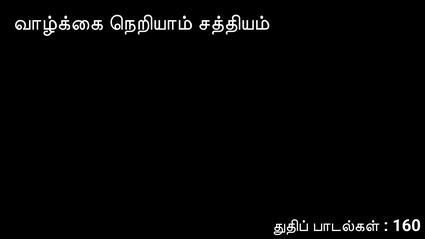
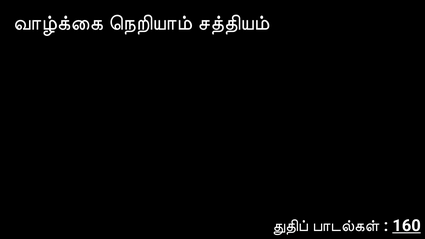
160 underline: none -> present (407, 226)
